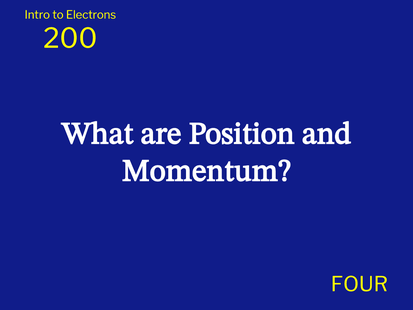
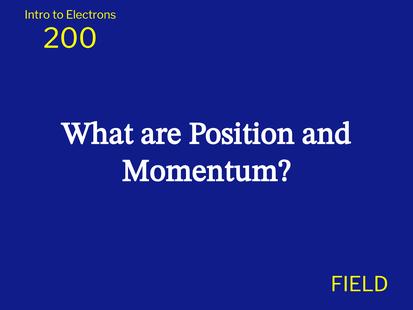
FOUR: FOUR -> FIELD (359, 284)
